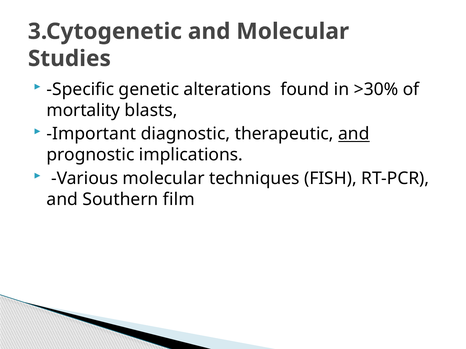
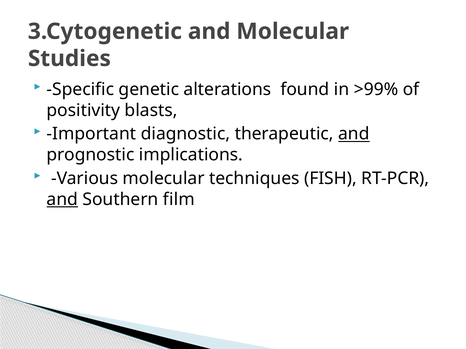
>30%: >30% -> >99% (376, 90)
mortality: mortality -> positivity (83, 111)
and underline: none -> present (62, 200)
